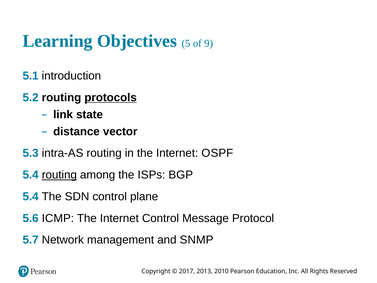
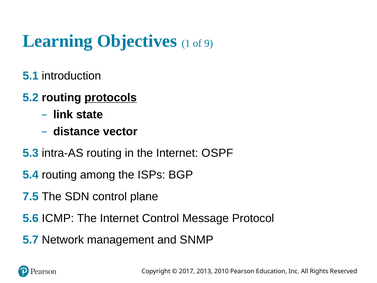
5: 5 -> 1 (186, 43)
routing underline: present -> none (59, 175)
5.4: 5.4 -> 7.5 (31, 196)
